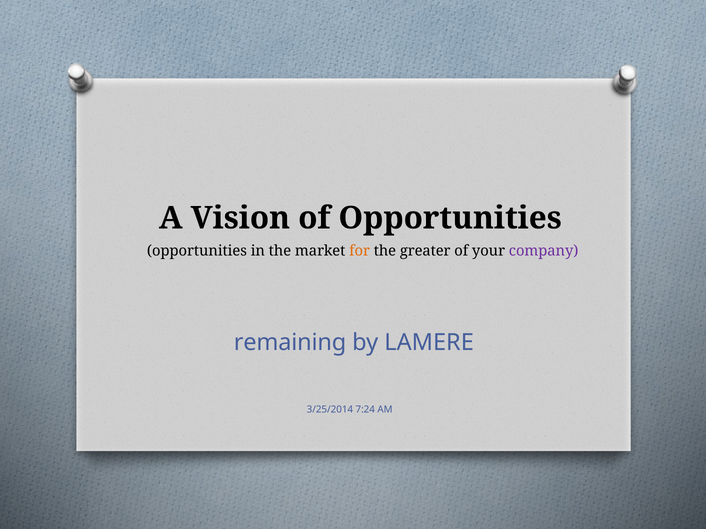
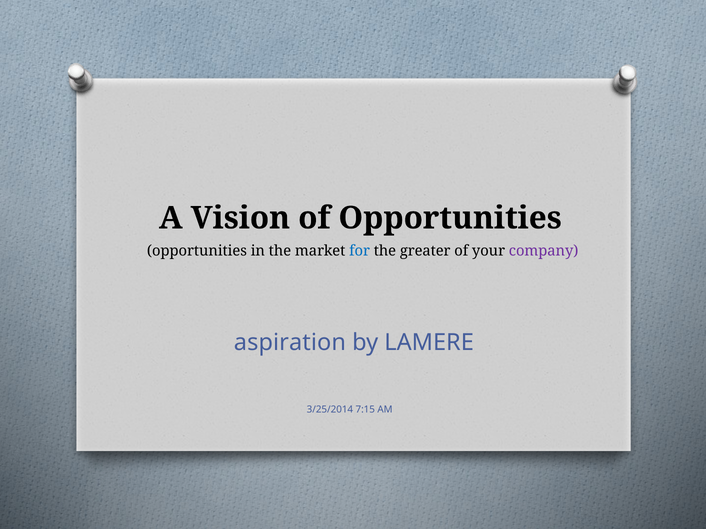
for colour: orange -> blue (360, 251)
remaining: remaining -> aspiration (290, 343)
7:24: 7:24 -> 7:15 (365, 410)
